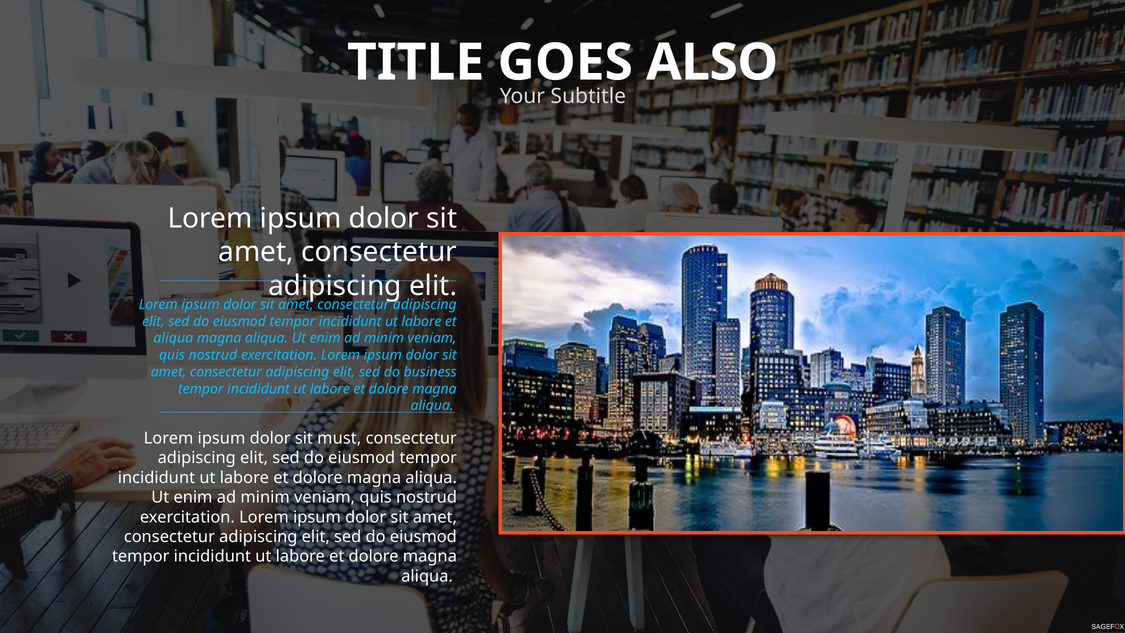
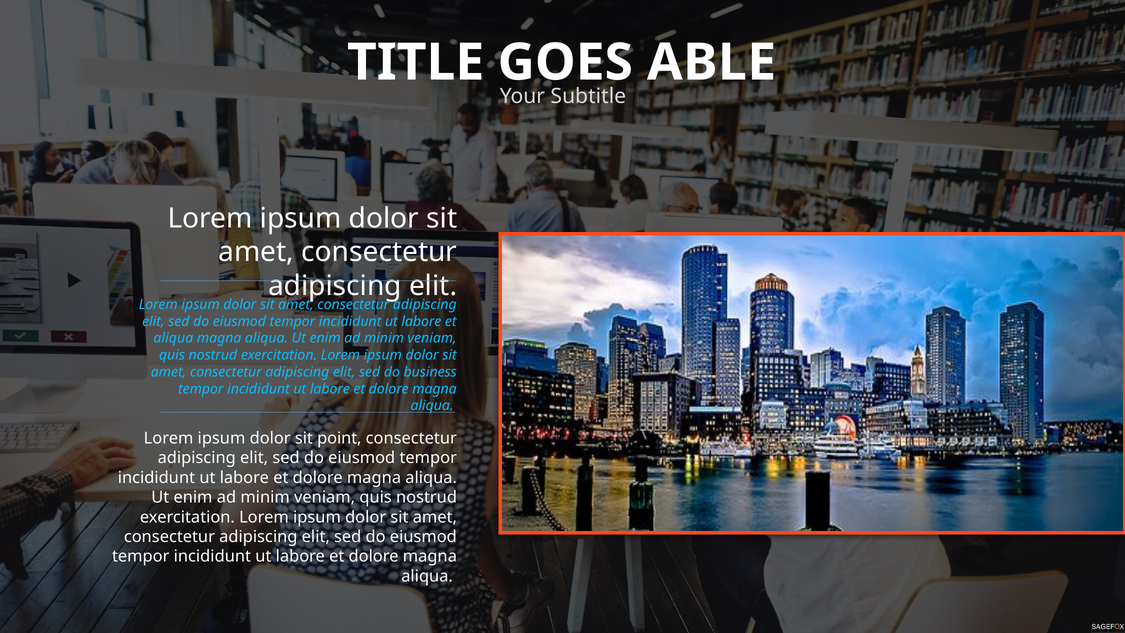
ALSO: ALSO -> ABLE (712, 62)
must: must -> point (339, 438)
